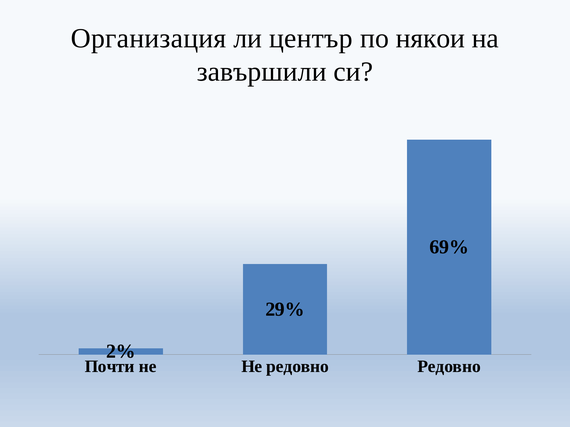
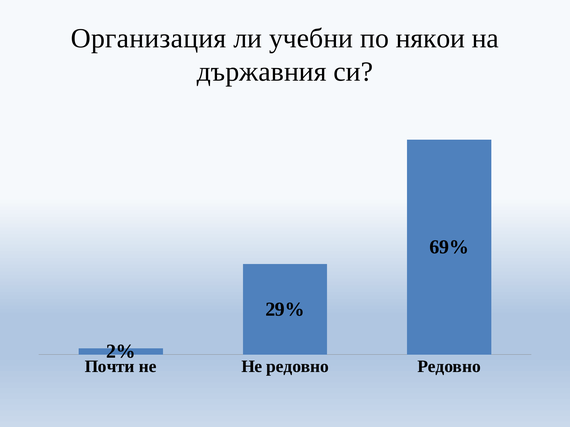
център: център -> учебни (311, 39)
завършили: завършили -> държавния (262, 72)
